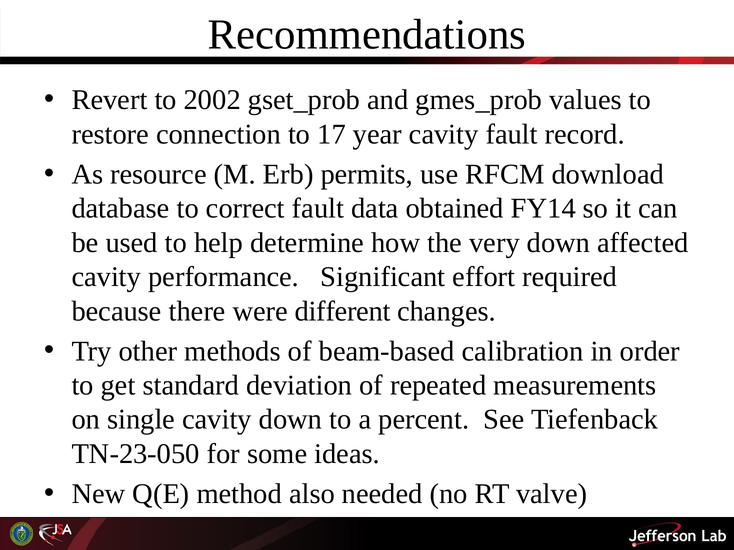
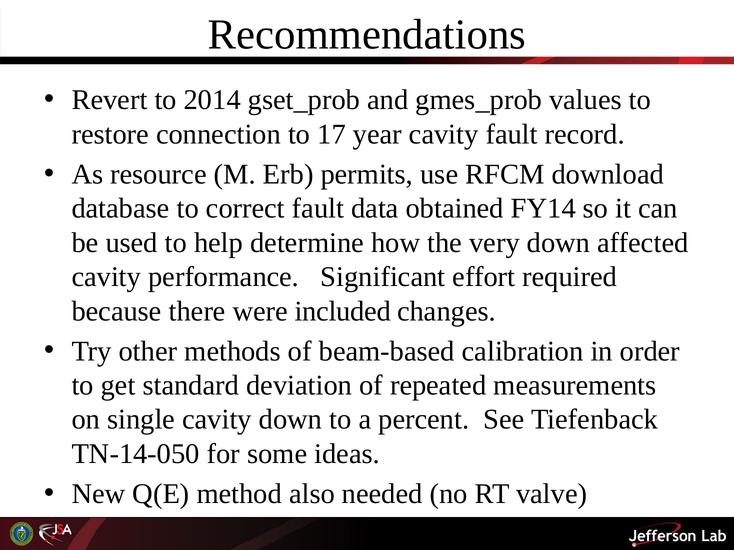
2002: 2002 -> 2014 (212, 100)
different: different -> included (343, 311)
TN-23-050: TN-23-050 -> TN-14-050 (136, 454)
